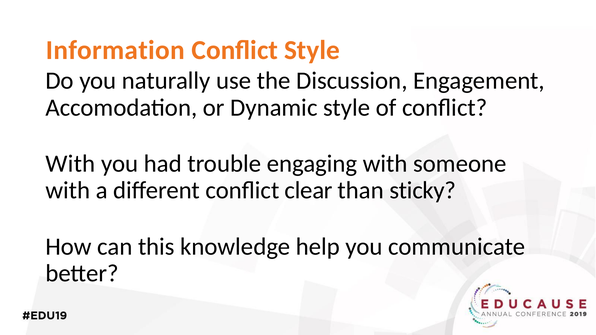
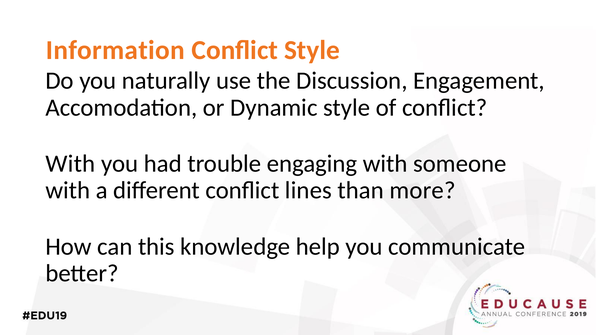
clear: clear -> lines (308, 191)
sticky: sticky -> more (423, 191)
